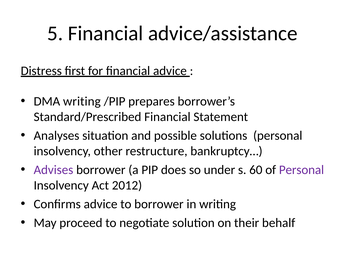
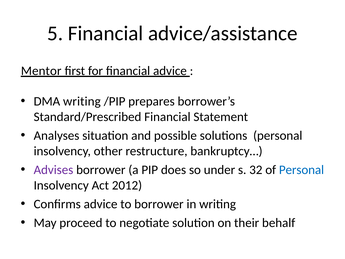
Distress: Distress -> Mentor (41, 71)
60: 60 -> 32 (256, 170)
Personal colour: purple -> blue (302, 170)
